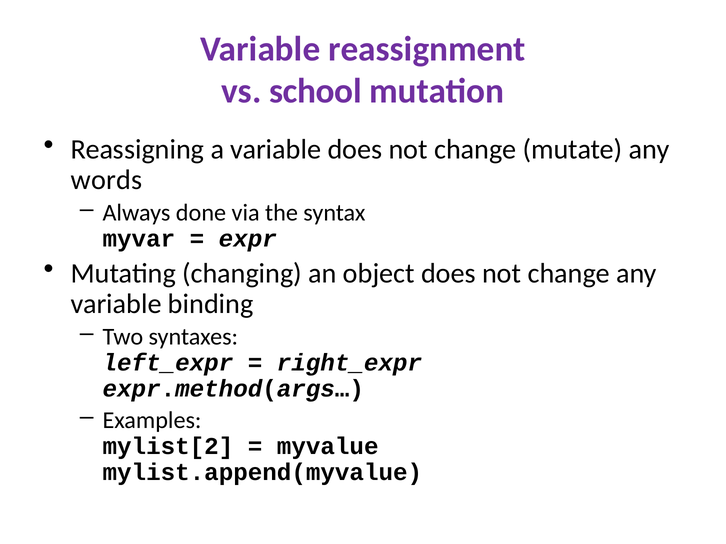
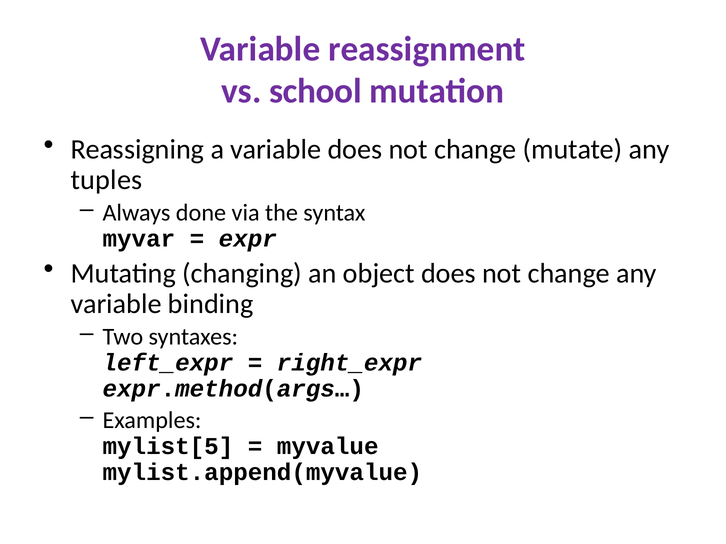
words: words -> tuples (107, 180)
mylist[2: mylist[2 -> mylist[5 (168, 447)
